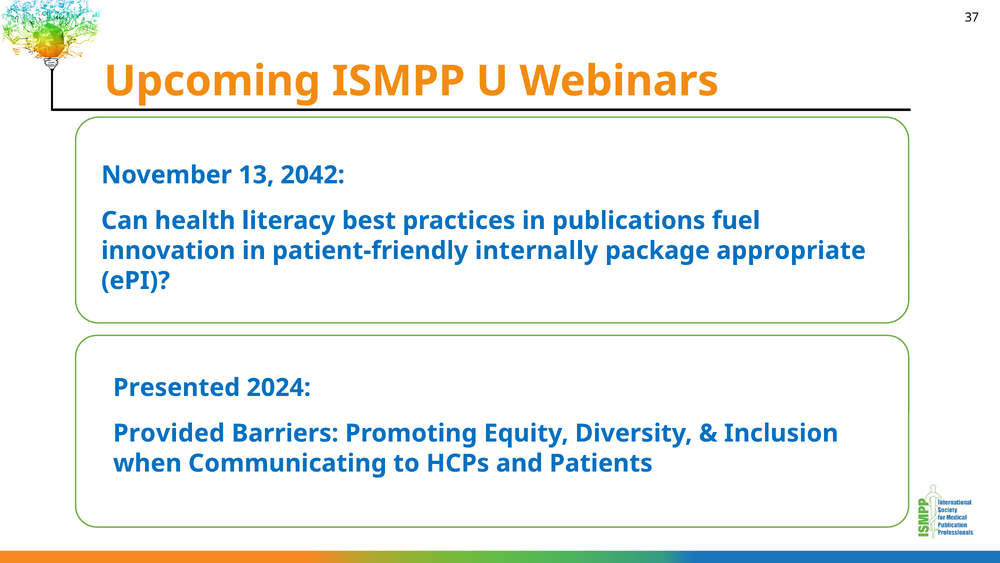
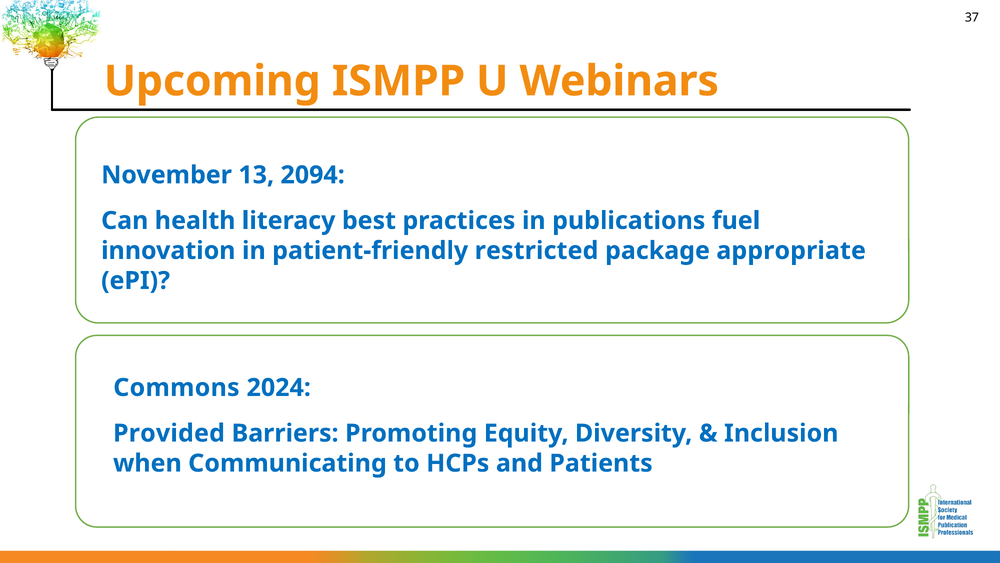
2042: 2042 -> 2094 (313, 175)
internally: internally -> restricted (537, 250)
Presented: Presented -> Commons (176, 387)
